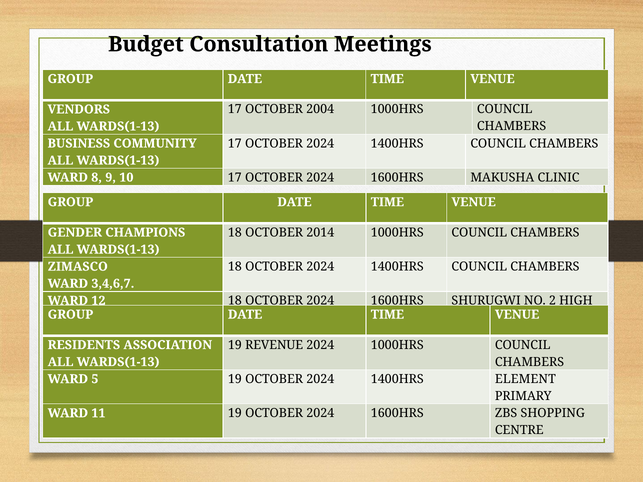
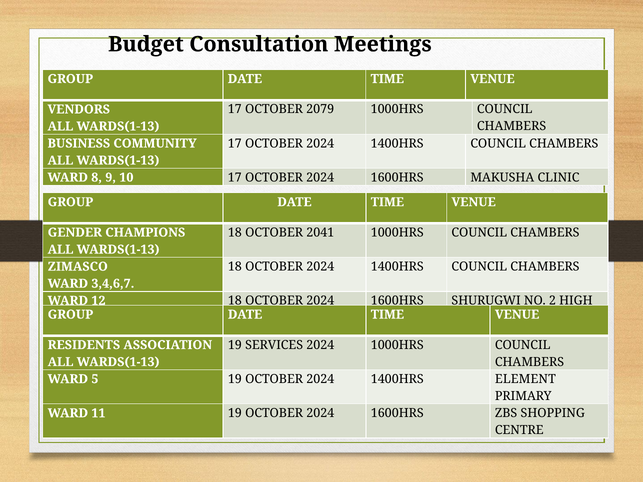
2004: 2004 -> 2079 (320, 109)
2014: 2014 -> 2041 (320, 233)
REVENUE: REVENUE -> SERVICES (274, 345)
